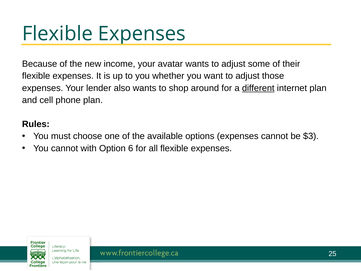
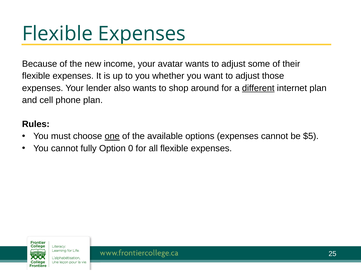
one underline: none -> present (112, 136)
$3: $3 -> $5 (311, 136)
with: with -> fully (89, 148)
6: 6 -> 0 (131, 148)
